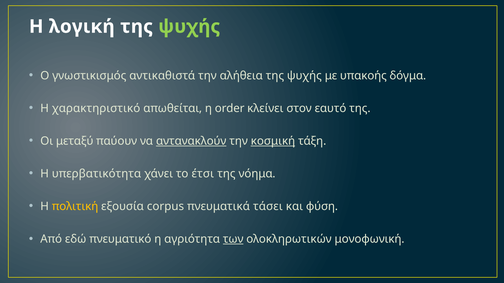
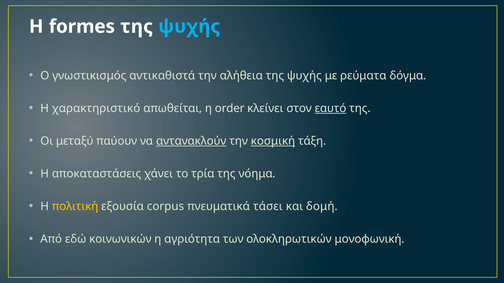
λογική: λογική -> formes (82, 27)
ψυχής colour: light green -> light blue (189, 27)
υπακοής: υπακοής -> ρεύματα (363, 76)
εαυτό underline: none -> present (331, 109)
υπερβατικότητα: υπερβατικότητα -> αποκαταστάσεις (97, 174)
έτσι: έτσι -> τρία (203, 174)
φύση: φύση -> δομή (322, 207)
πνευματικό: πνευματικό -> κοινωνικών (120, 239)
των underline: present -> none (233, 239)
